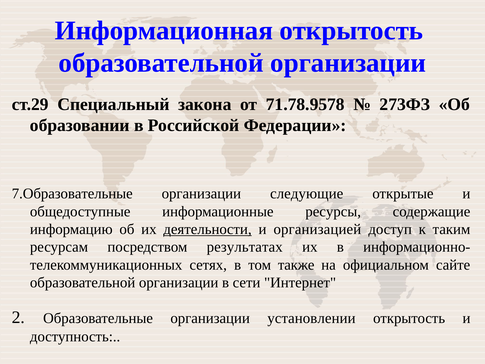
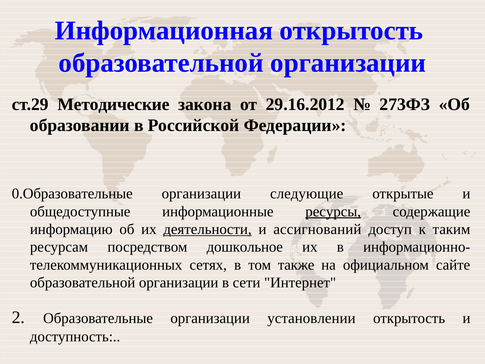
Специальный: Специальный -> Методические (114, 104)
71.78.9578: 71.78.9578 -> 29.16.2012 (305, 104)
7.Образовательные: 7.Образовательные -> 0.Образовательные (72, 194)
ресурсы underline: none -> present (333, 211)
организацией: организацией -> ассигнований (317, 229)
результатах: результатах -> дошкольное (245, 247)
